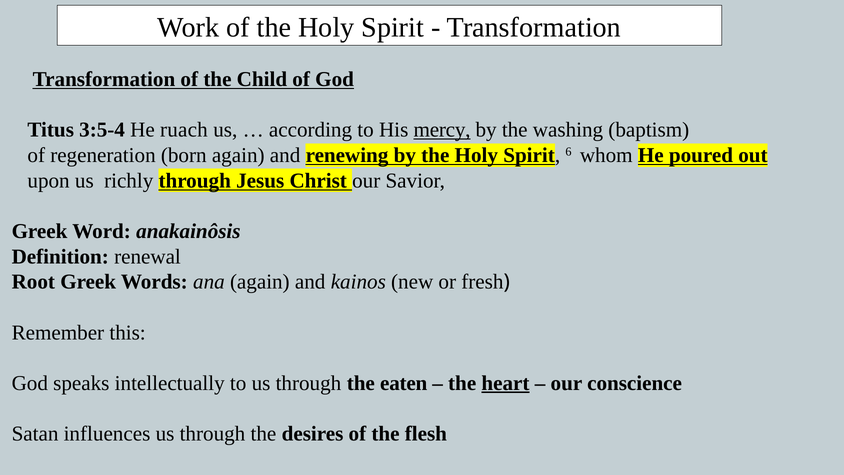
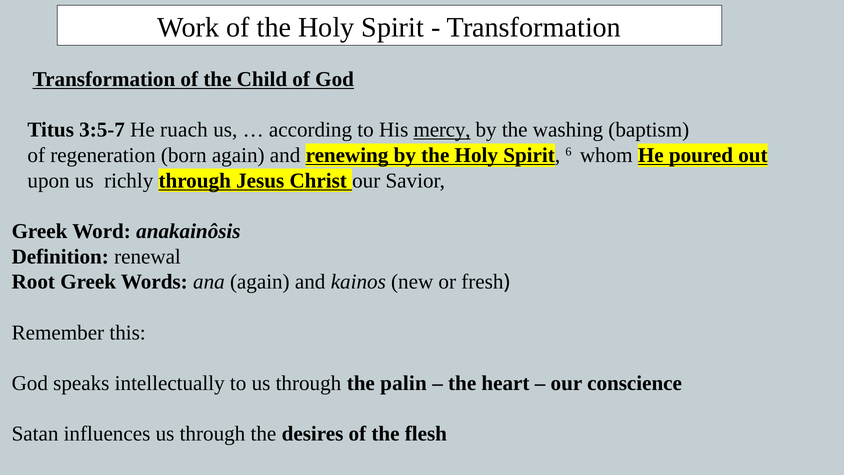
3:5-4: 3:5-4 -> 3:5-7 (102, 130)
eaten: eaten -> palin (403, 383)
heart underline: present -> none (505, 383)
